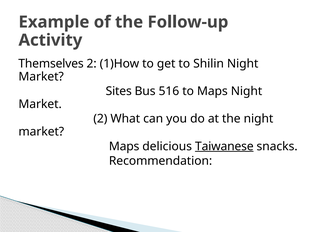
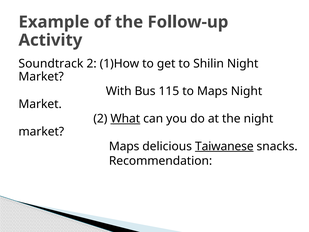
Themselves: Themselves -> Soundtrack (51, 64)
Sites: Sites -> With (119, 91)
516: 516 -> 115 (169, 91)
What underline: none -> present (125, 119)
